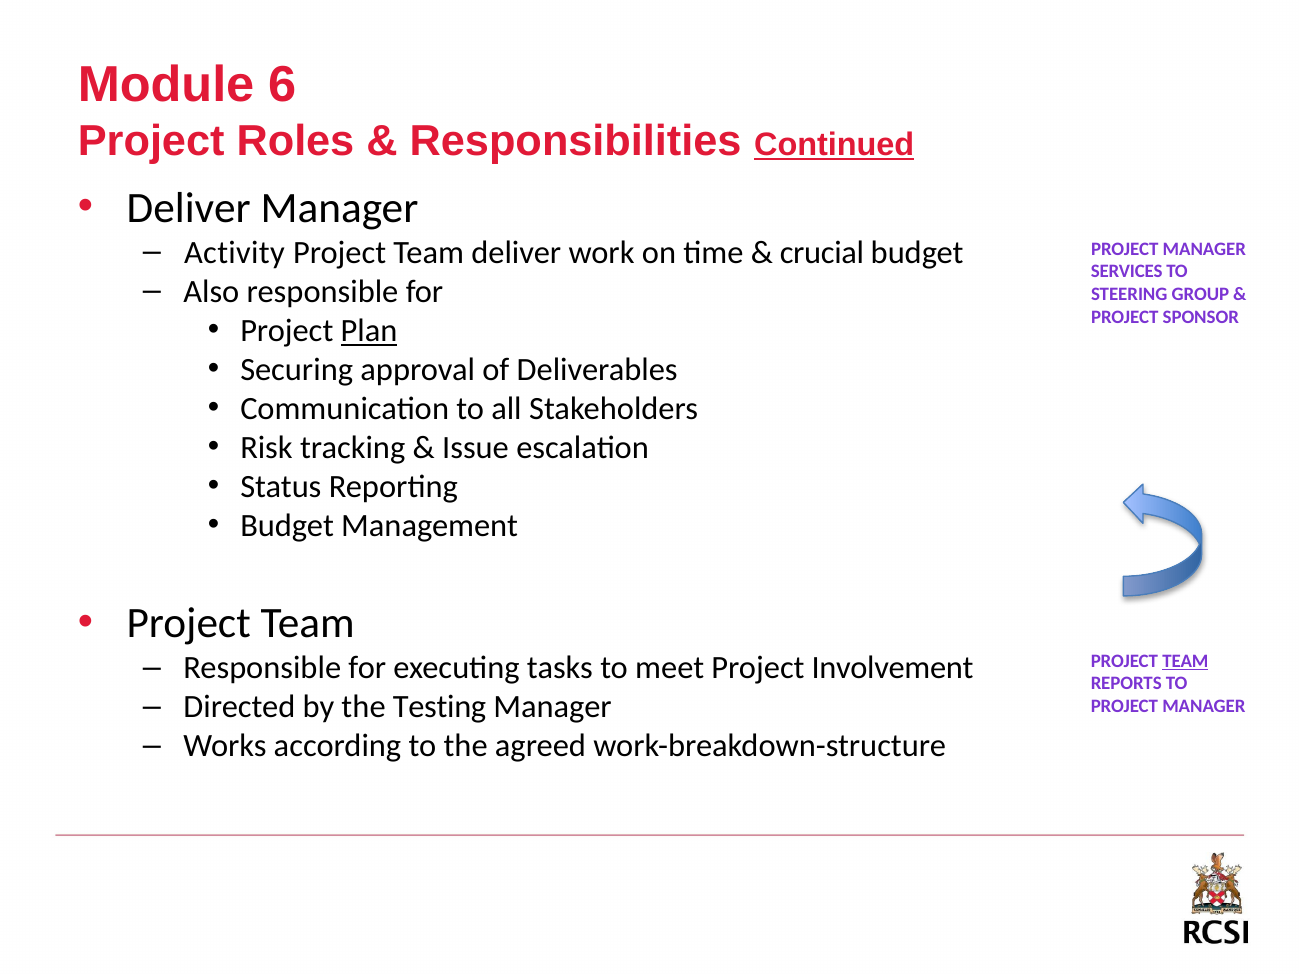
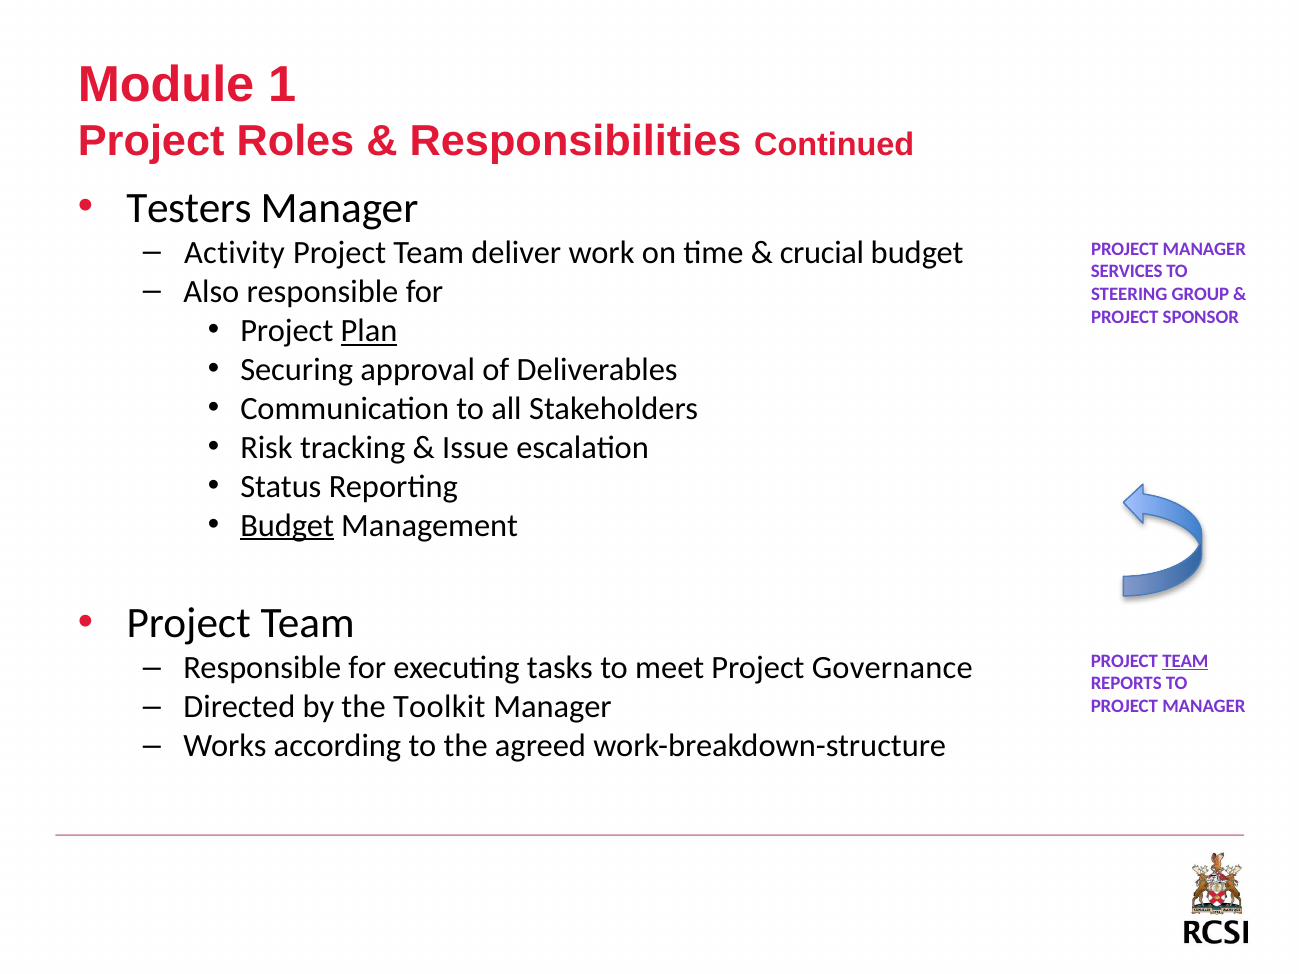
6: 6 -> 1 (282, 85)
Continued underline: present -> none (834, 145)
Deliver: Deliver -> Testers (189, 208)
Budget underline: none -> present (287, 526)
Involvement: Involvement -> Governance (892, 668)
Testing: Testing -> Toolkit (439, 707)
